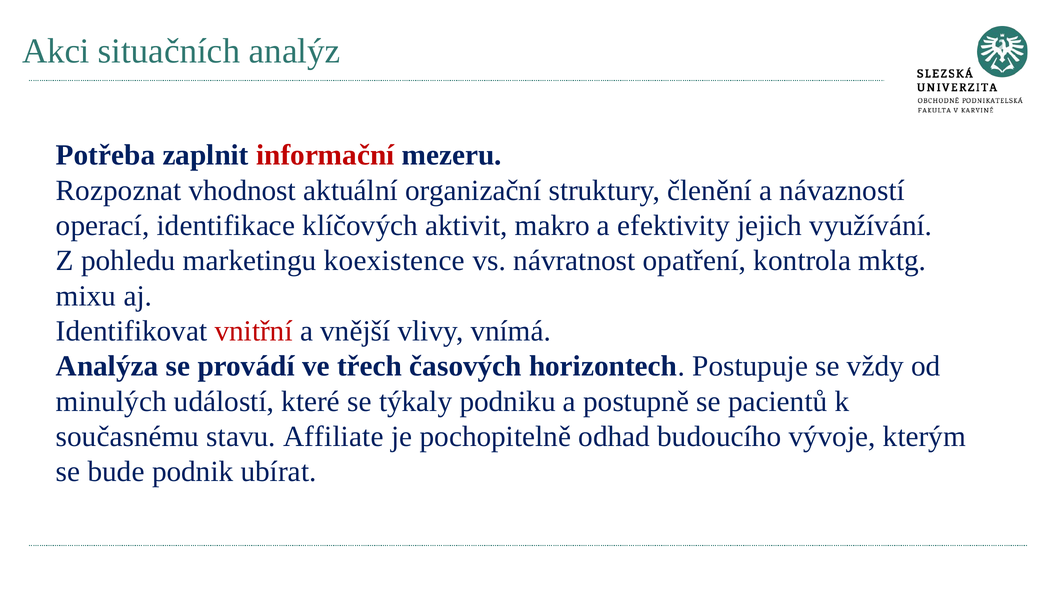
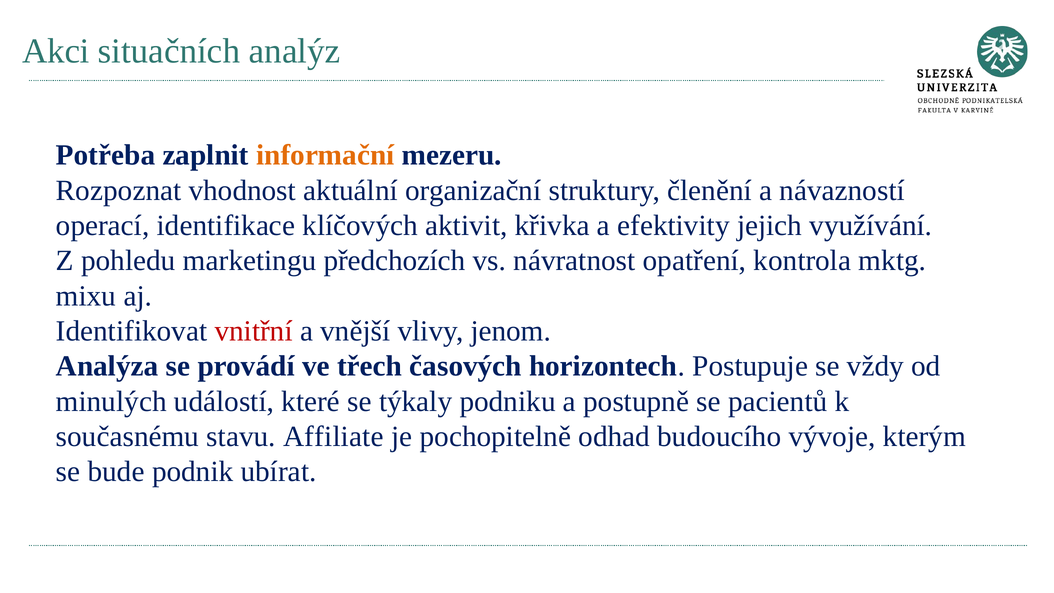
informační colour: red -> orange (325, 155)
makro: makro -> křivka (552, 226)
koexistence: koexistence -> předchozích (395, 261)
vnímá: vnímá -> jenom (511, 331)
